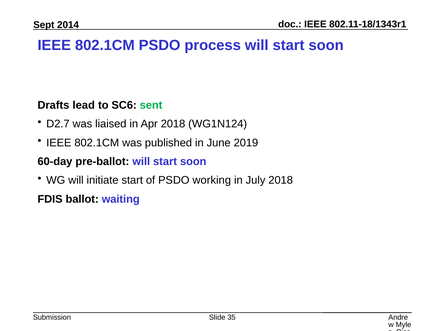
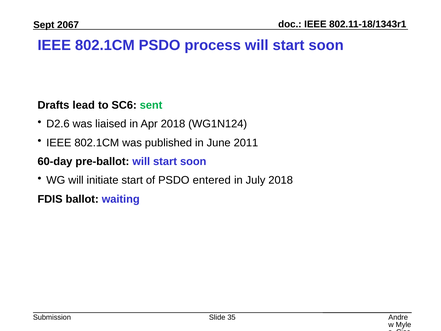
2014: 2014 -> 2067 (68, 25)
D2.7: D2.7 -> D2.6 (58, 124)
2019: 2019 -> 2011 (246, 143)
working: working -> entered (212, 180)
